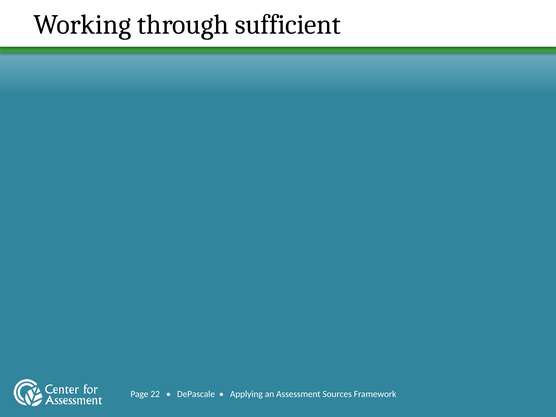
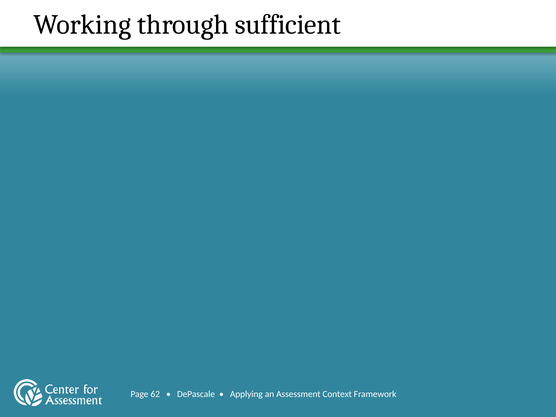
22: 22 -> 62 (155, 394)
Sources: Sources -> Context (337, 394)
